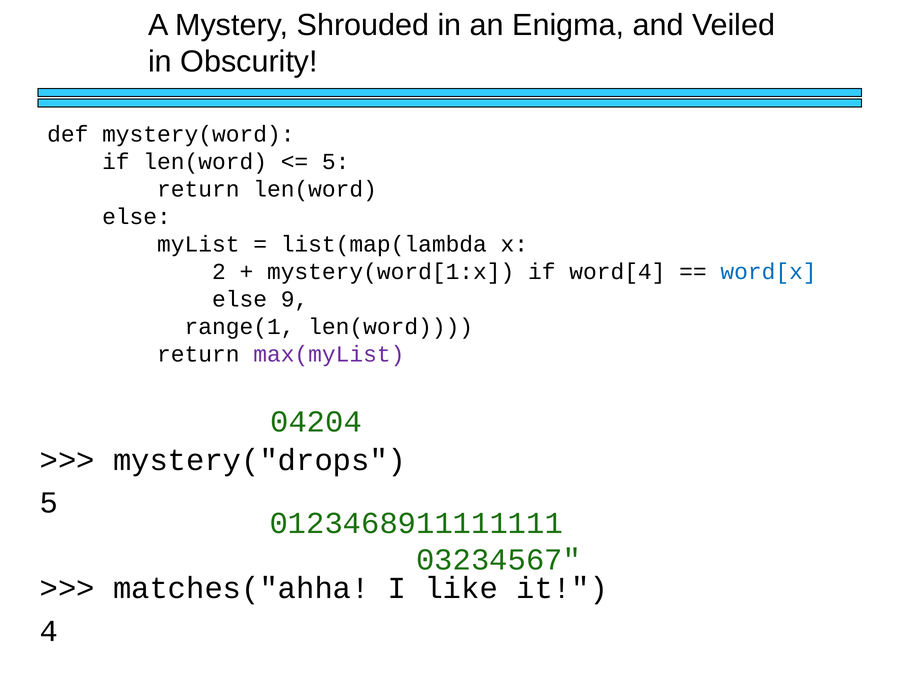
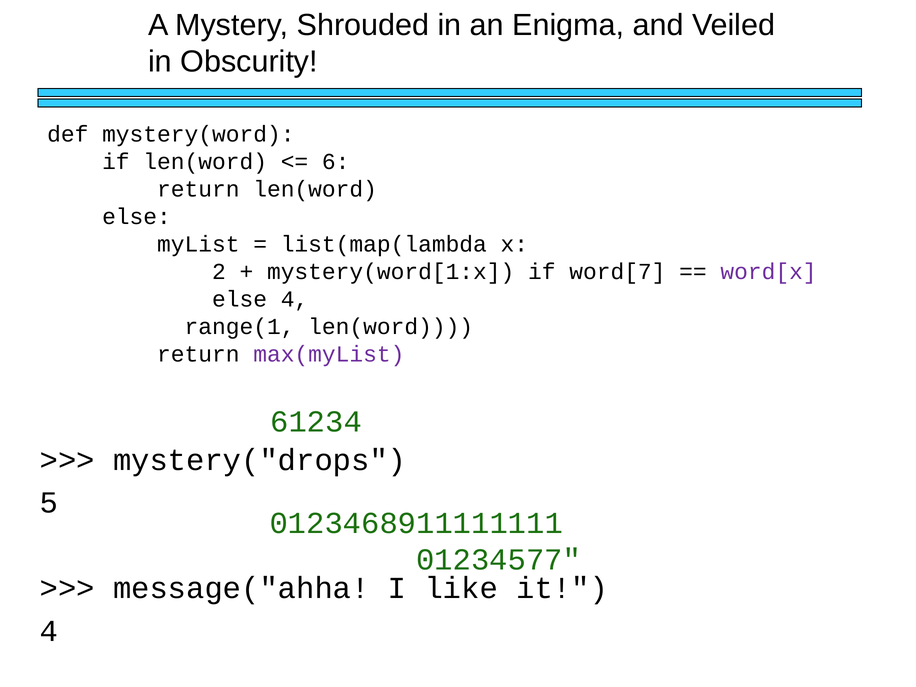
5: 5 -> 6 (336, 162)
word[4: word[4 -> word[7 (617, 272)
word[x colour: blue -> purple (769, 272)
else 9: 9 -> 4 (294, 299)
04204: 04204 -> 61234 (316, 422)
03234567: 03234567 -> 01234577 (499, 560)
matches("ahha: matches("ahha -> message("ahha (241, 588)
